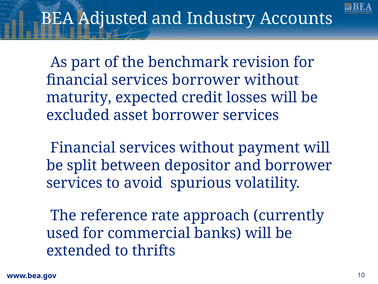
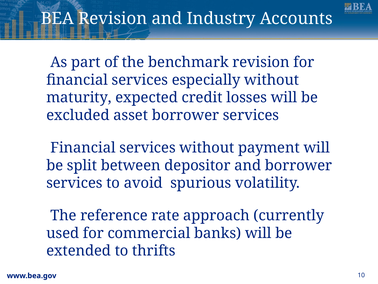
BEA Adjusted: Adjusted -> Revision (113, 18)
services borrower: borrower -> especially (206, 80)
